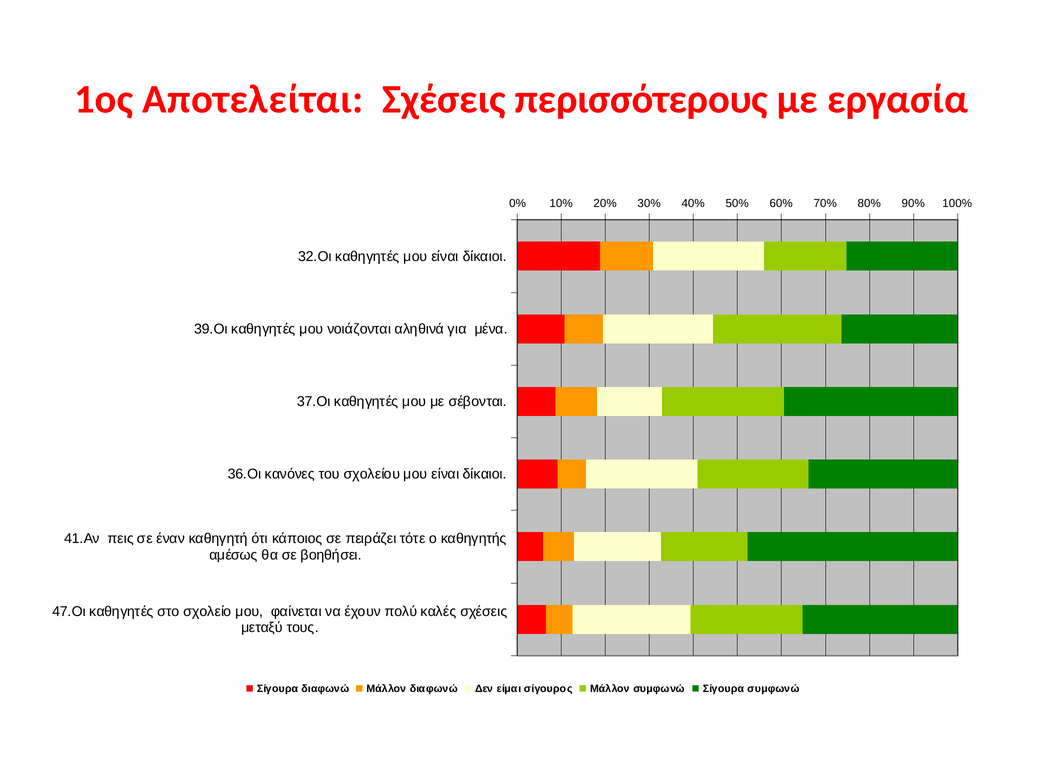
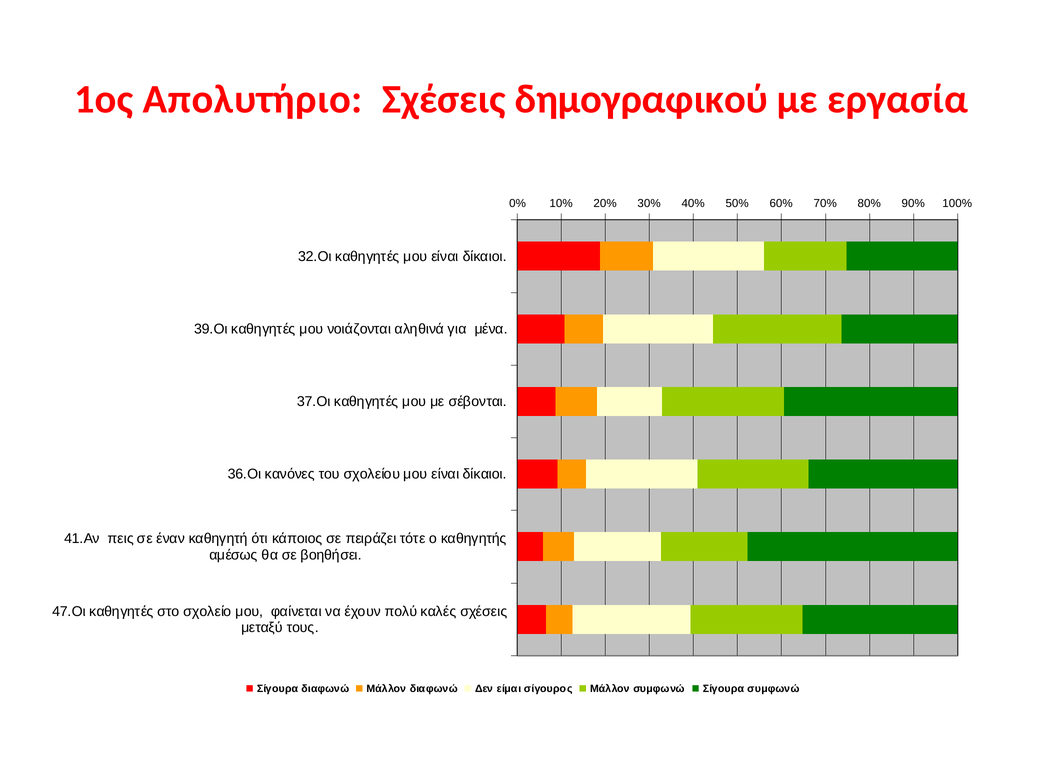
Αποτελείται: Αποτελείται -> Απολυτήριο (253, 99)
περισσότερους: περισσότερους -> δημογραφικού (641, 99)
